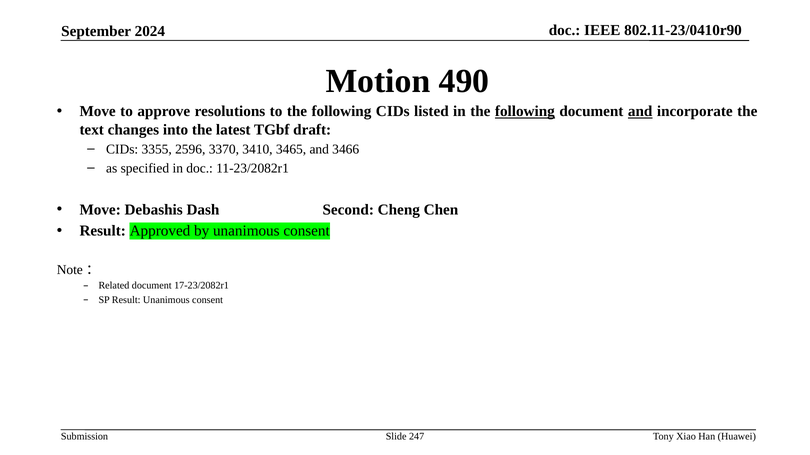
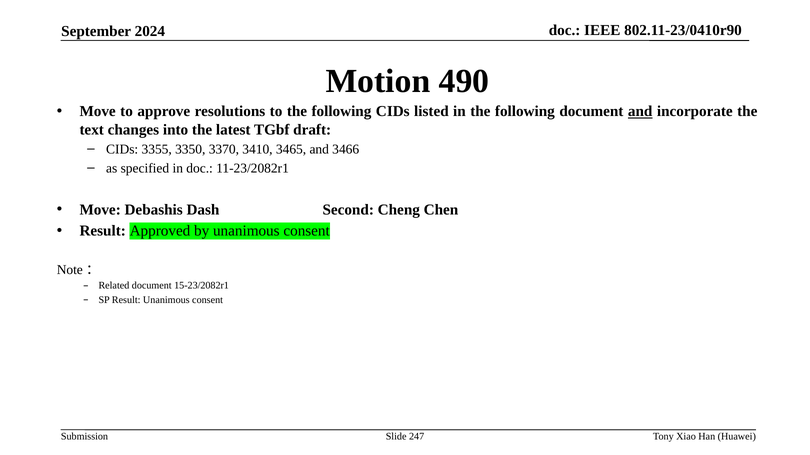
following underline: present -> none (525, 111)
2596: 2596 -> 3350 (190, 149)
17-23/2082r1: 17-23/2082r1 -> 15-23/2082r1 (202, 286)
